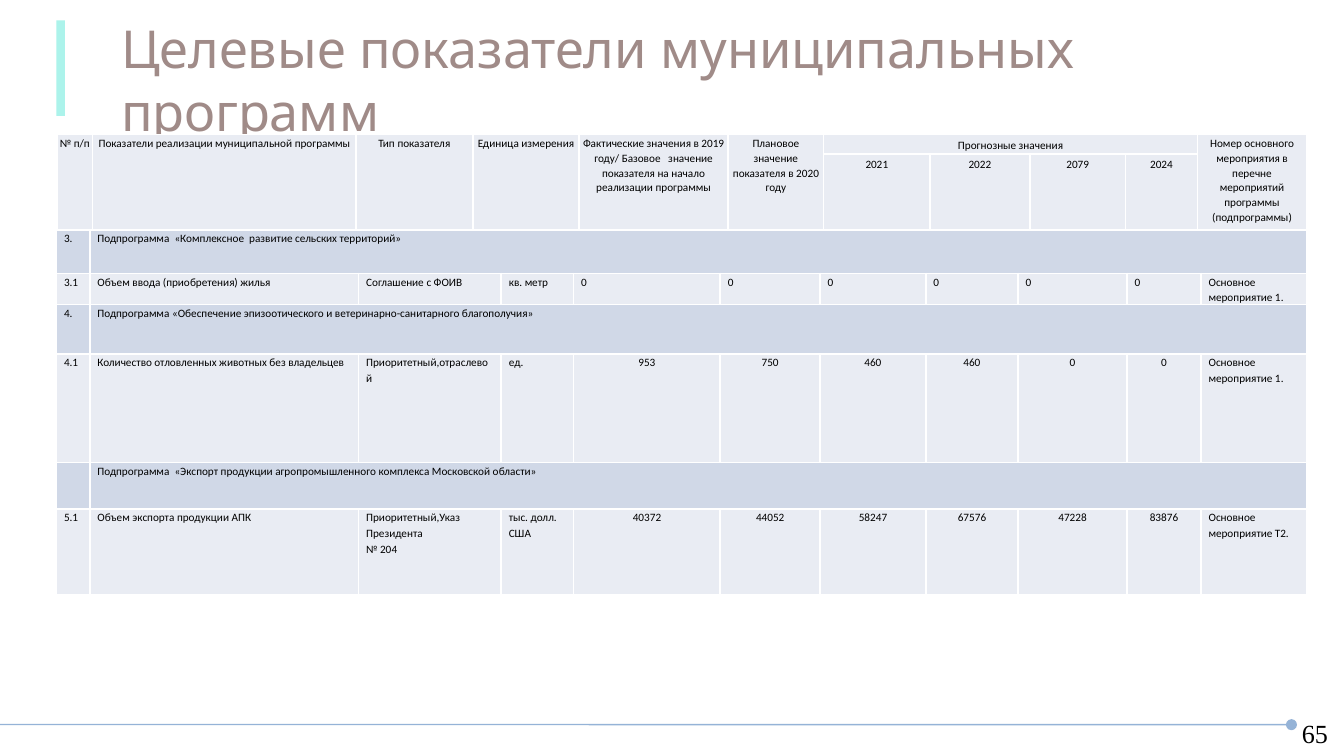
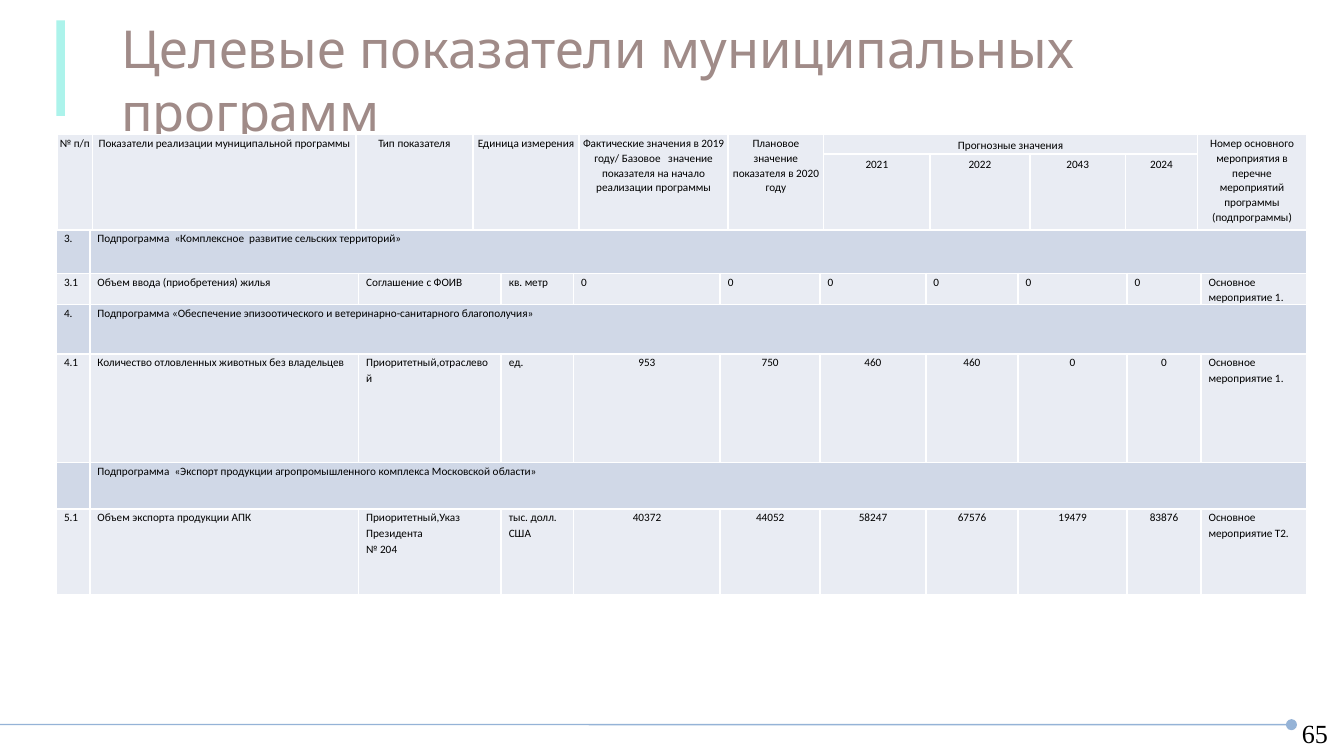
2079: 2079 -> 2043 (1078, 165)
47228: 47228 -> 19479 (1073, 518)
